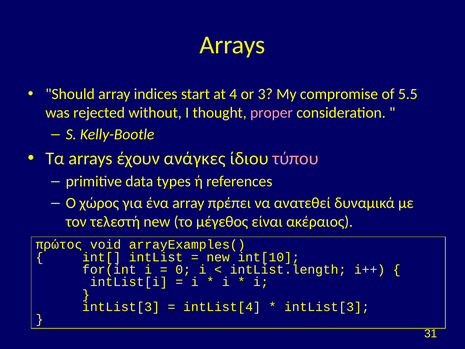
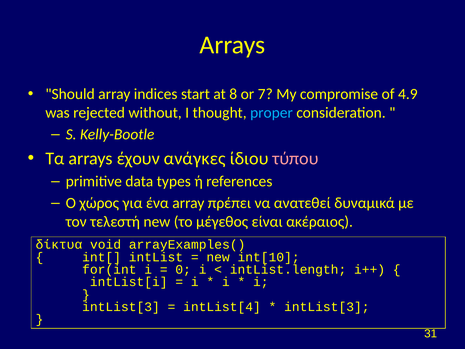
4: 4 -> 8 (233, 94)
3: 3 -> 7 (265, 94)
5.5: 5.5 -> 4.9 (408, 94)
proper colour: pink -> light blue (272, 113)
πρώτος: πρώτος -> δίκτυα (59, 245)
